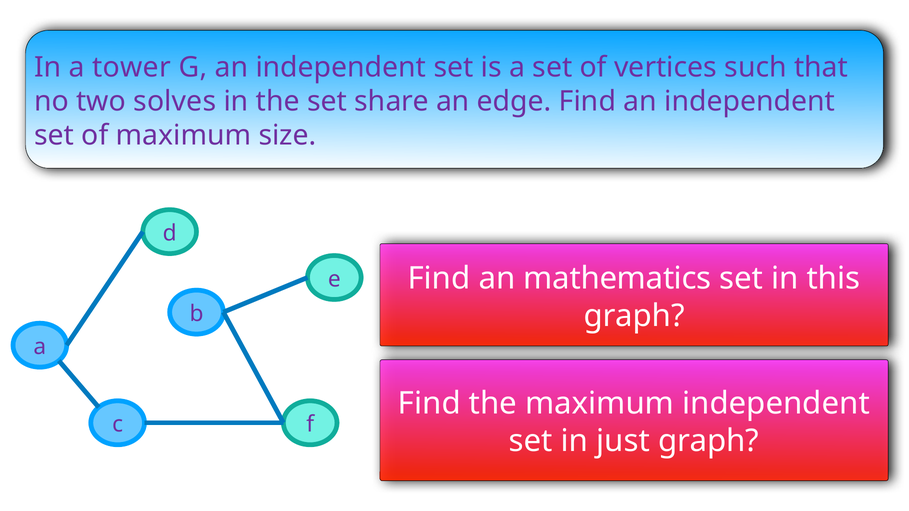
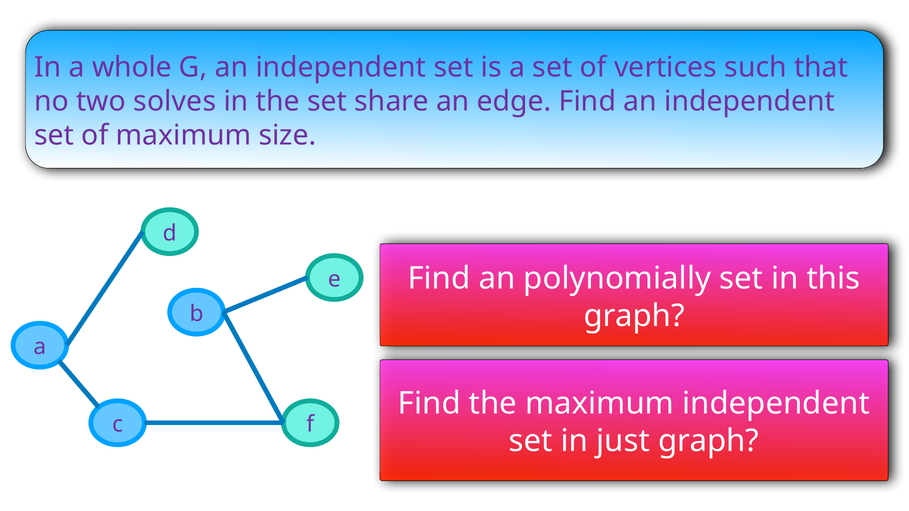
tower: tower -> whole (132, 67)
mathematics: mathematics -> polynomially (617, 278)
